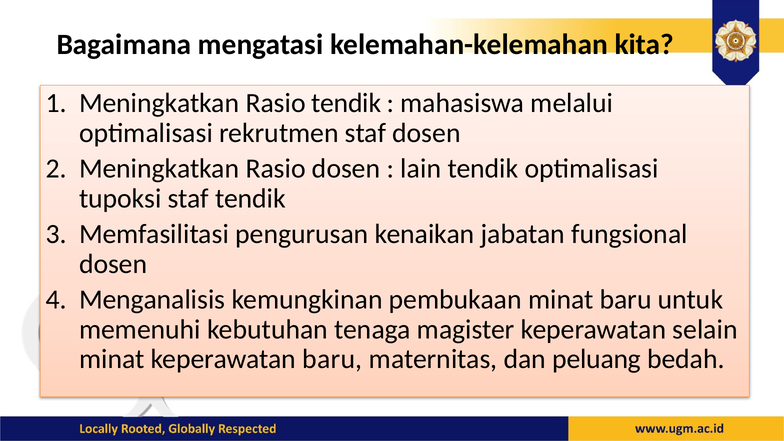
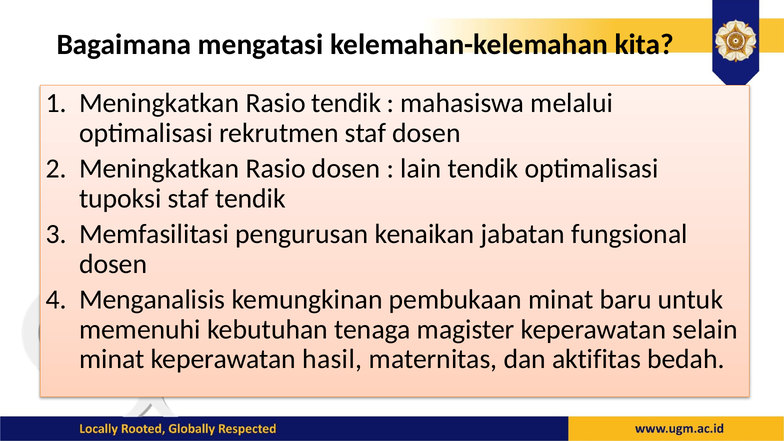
keperawatan baru: baru -> hasil (332, 359)
peluang: peluang -> aktifitas (597, 359)
